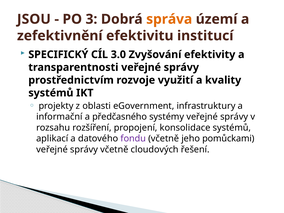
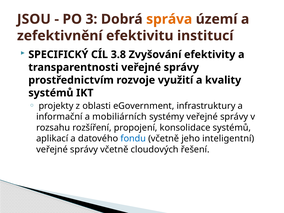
3.0: 3.0 -> 3.8 (118, 55)
předčasného: předčasného -> mobiliárních (120, 117)
fondu colour: purple -> blue (133, 139)
pomůckami: pomůckami -> inteligentní (228, 139)
